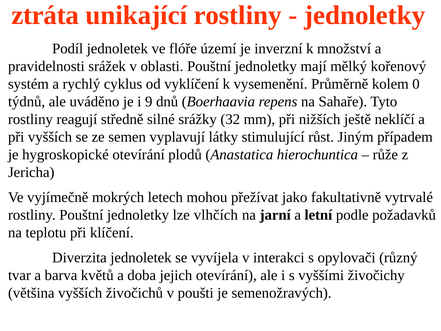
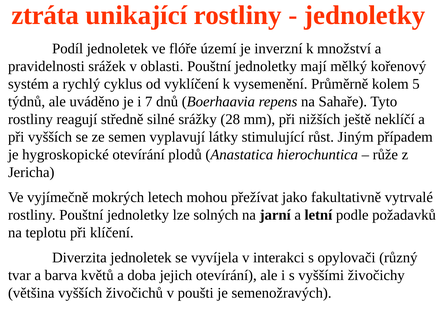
0: 0 -> 5 (416, 84)
9: 9 -> 7 (149, 102)
32: 32 -> 28 (230, 119)
vlhčích: vlhčích -> solných (216, 215)
